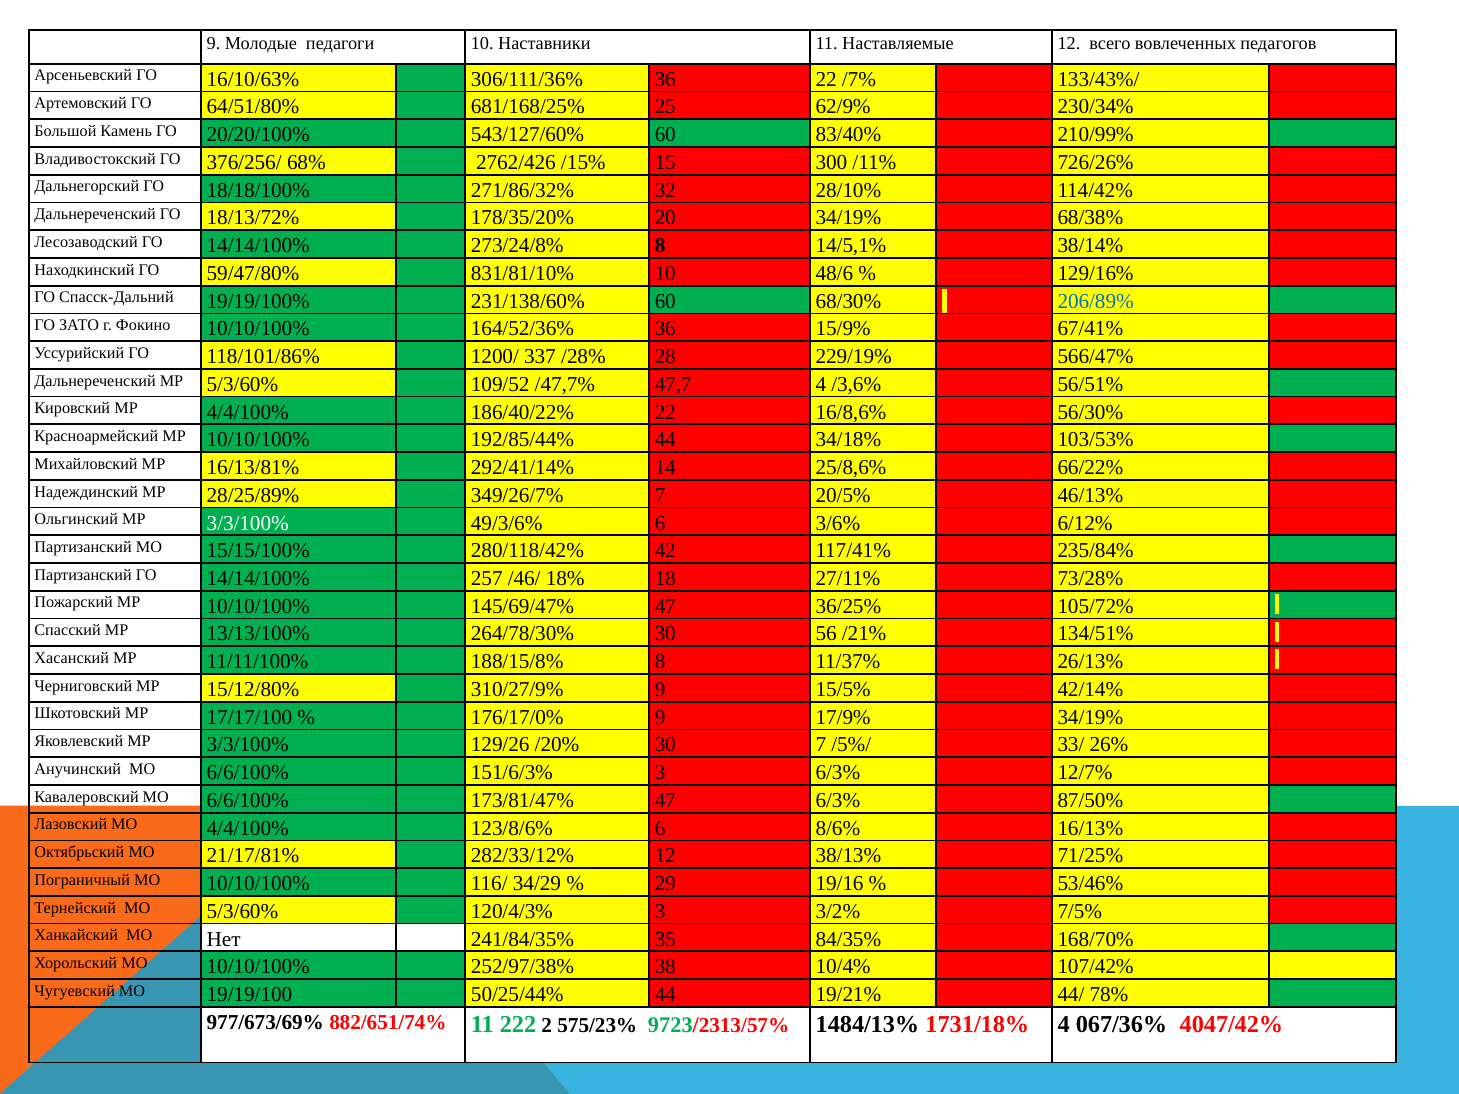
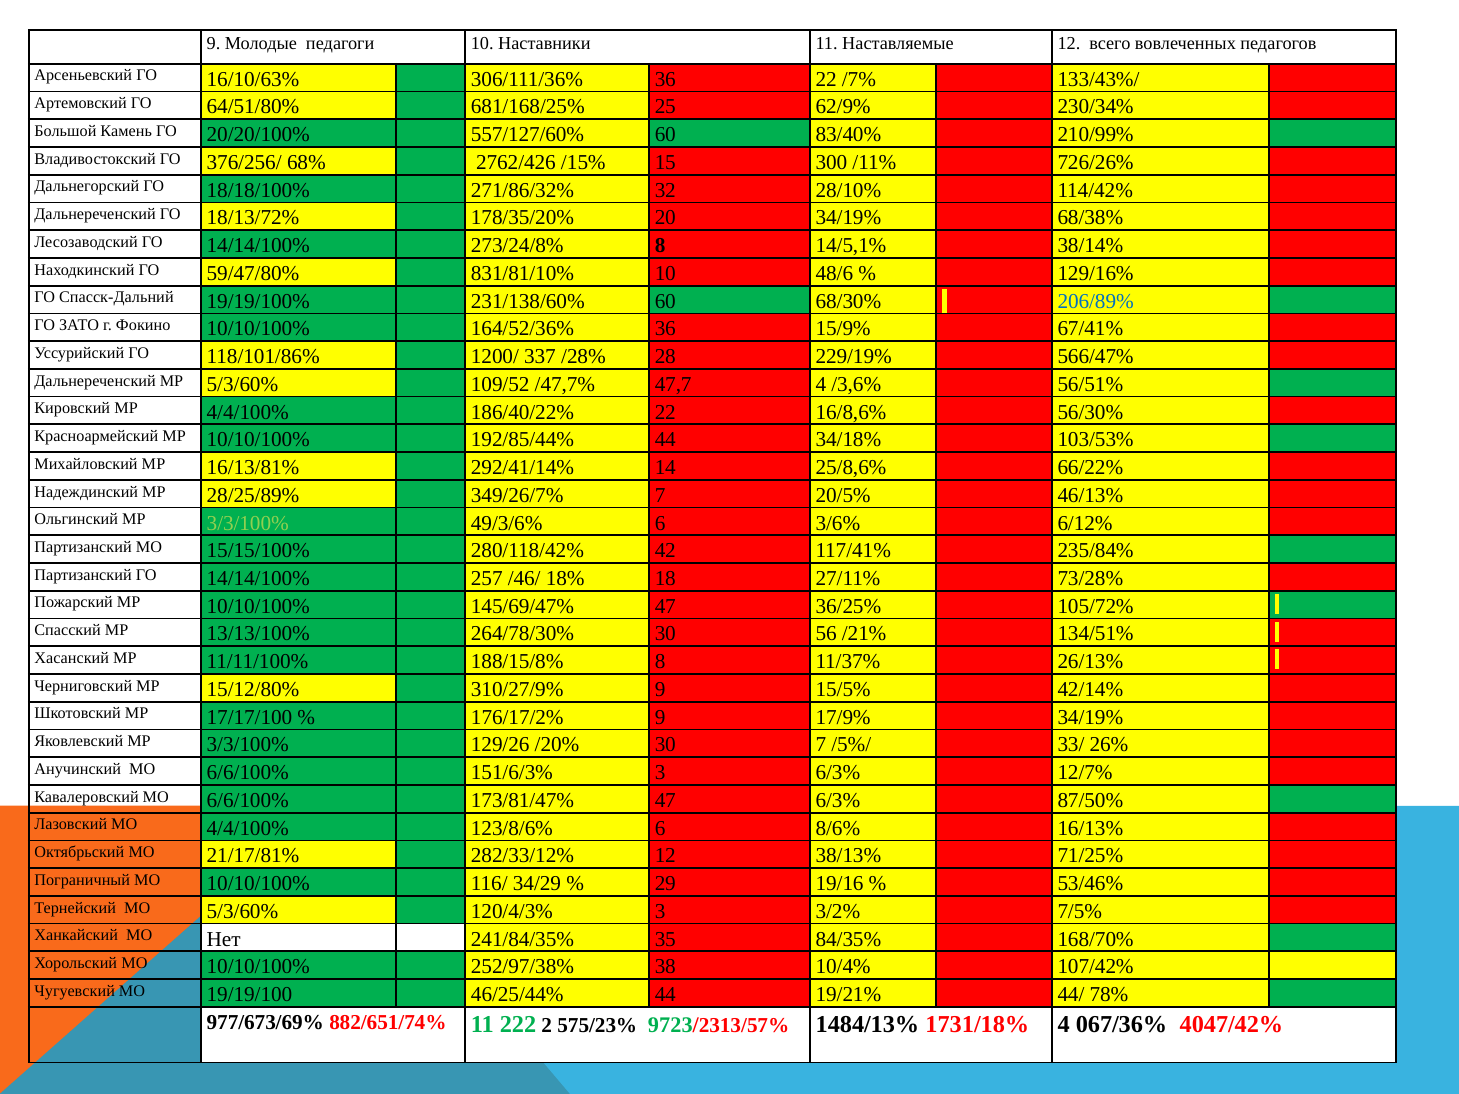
543/127/60%: 543/127/60% -> 557/127/60% (528, 135)
3/3/100% colour: white -> light green (248, 523)
176/17/0%: 176/17/0% -> 176/17/2% (517, 717)
50/25/44%: 50/25/44% -> 46/25/44% (517, 995)
